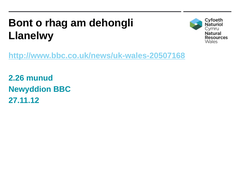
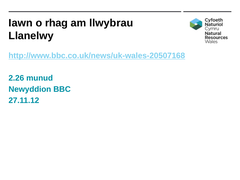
Bont: Bont -> Iawn (21, 23)
dehongli: dehongli -> llwybrau (111, 23)
